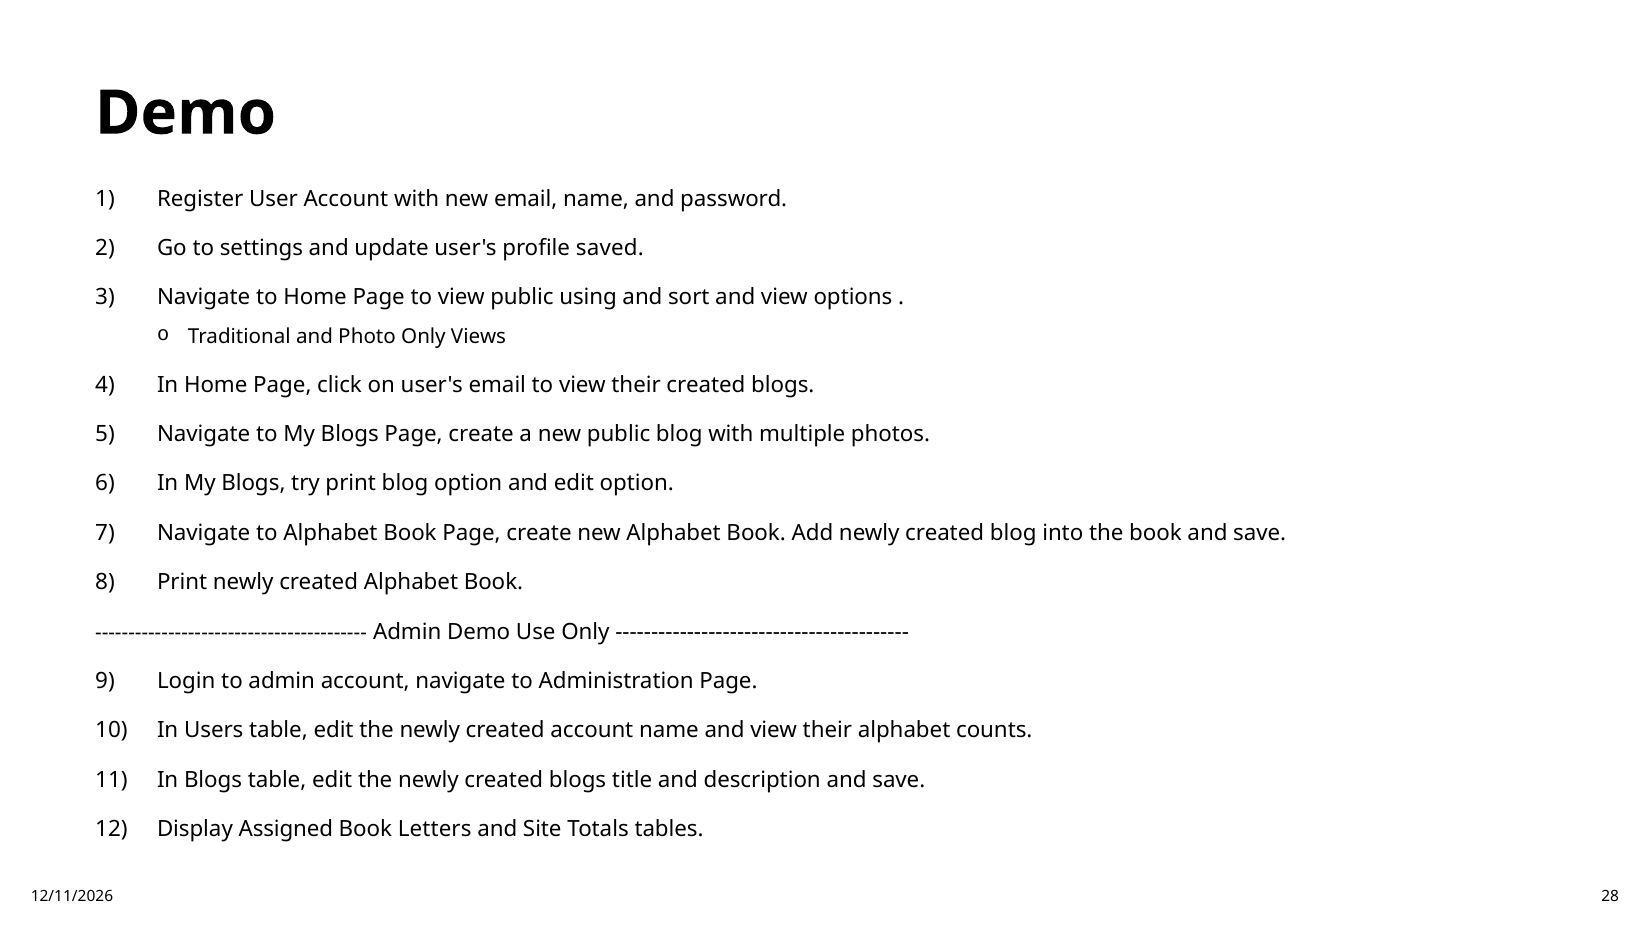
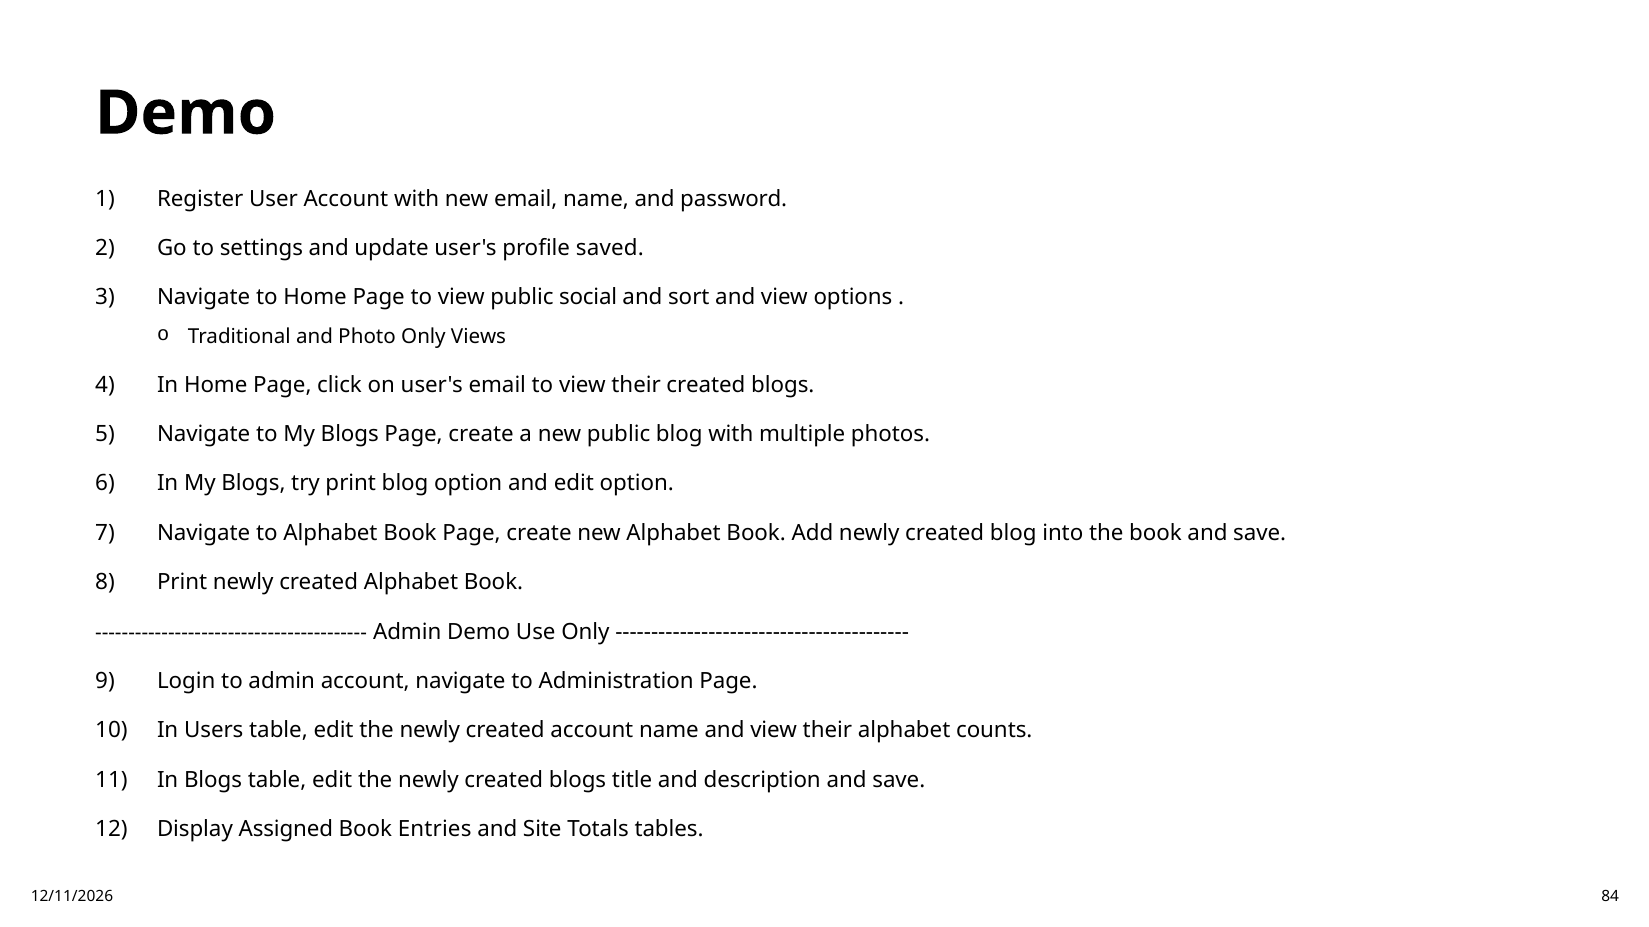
using: using -> social (588, 298)
Letters: Letters -> Entries (435, 830)
28: 28 -> 84 (1610, 897)
